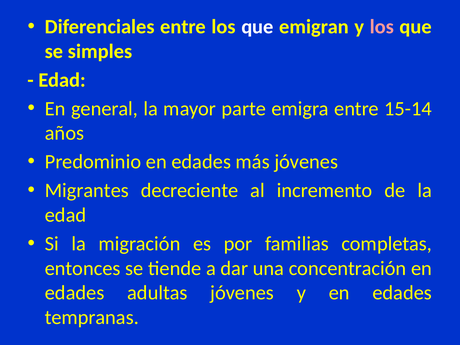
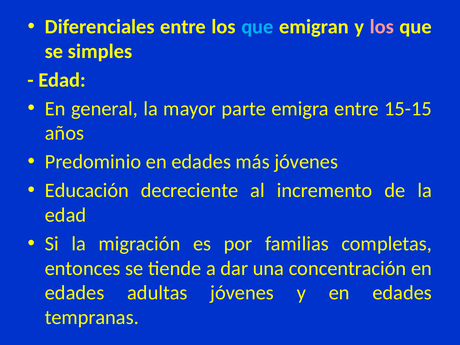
que colour: white -> light blue (257, 27)
15-14: 15-14 -> 15-15 (408, 109)
Migrantes: Migrantes -> Educación (87, 191)
